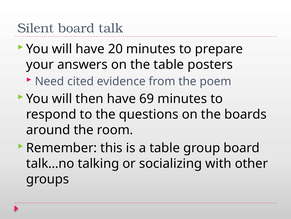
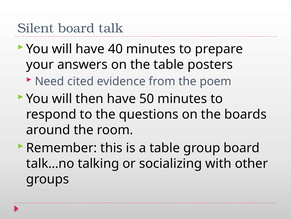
20: 20 -> 40 (115, 49)
69: 69 -> 50 (147, 99)
